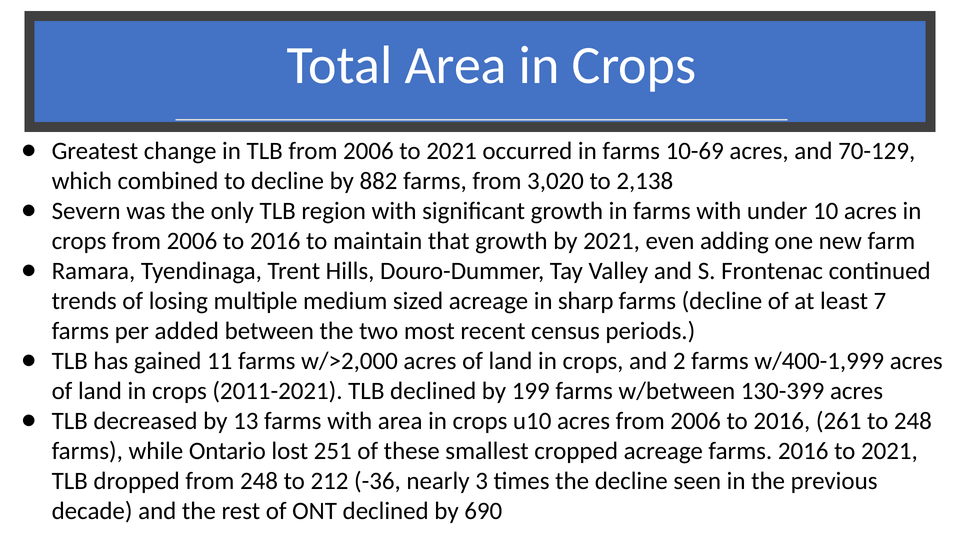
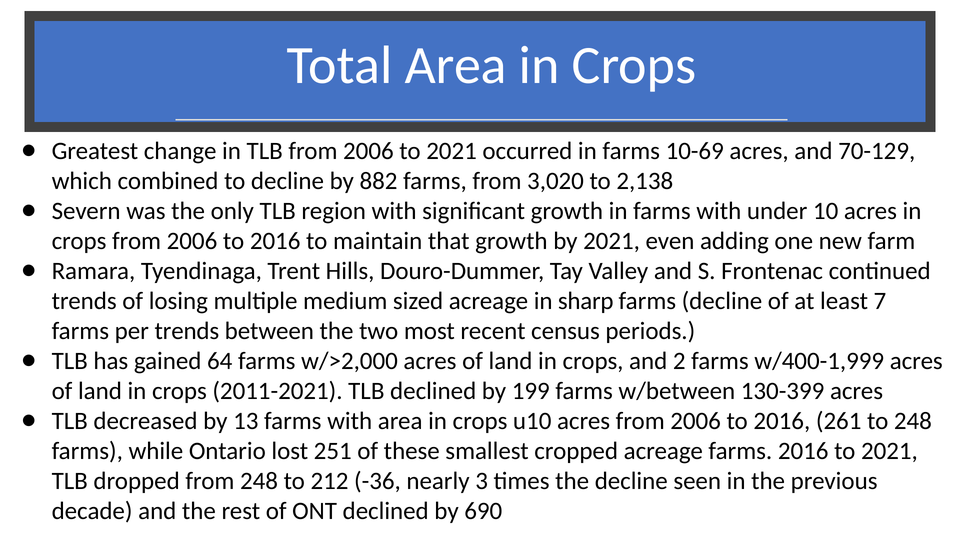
per added: added -> trends (187, 331)
11: 11 -> 64 (220, 361)
